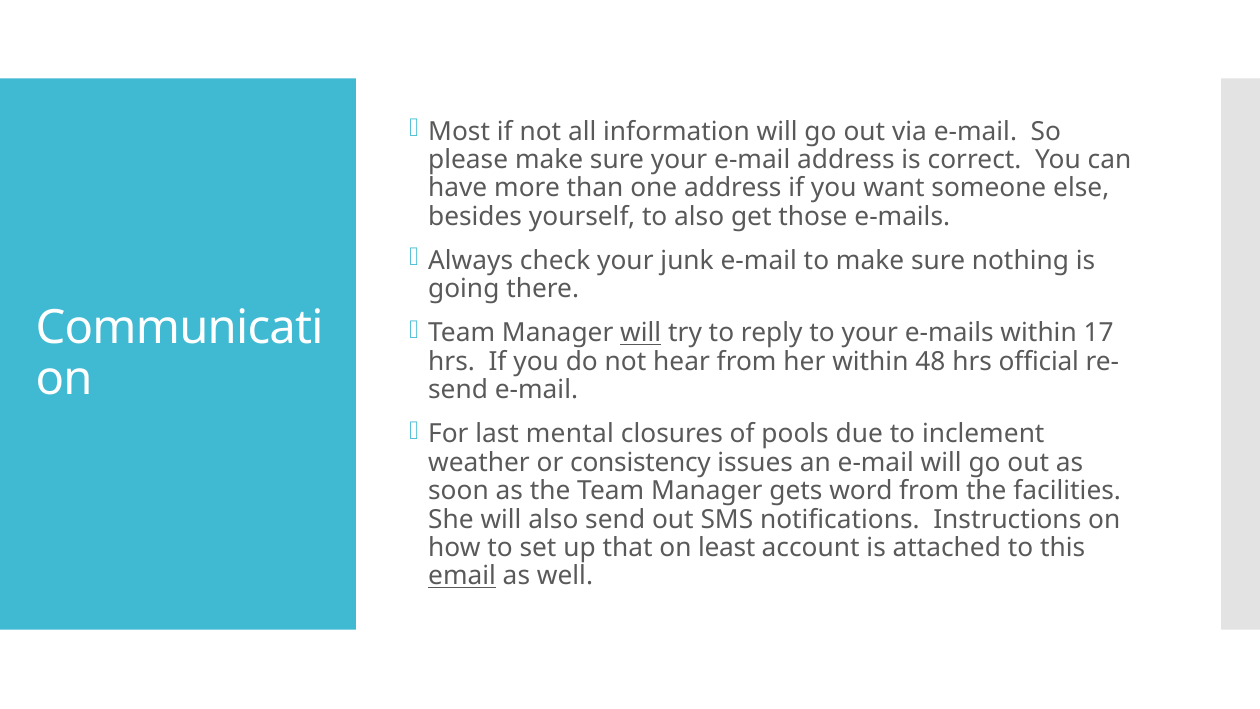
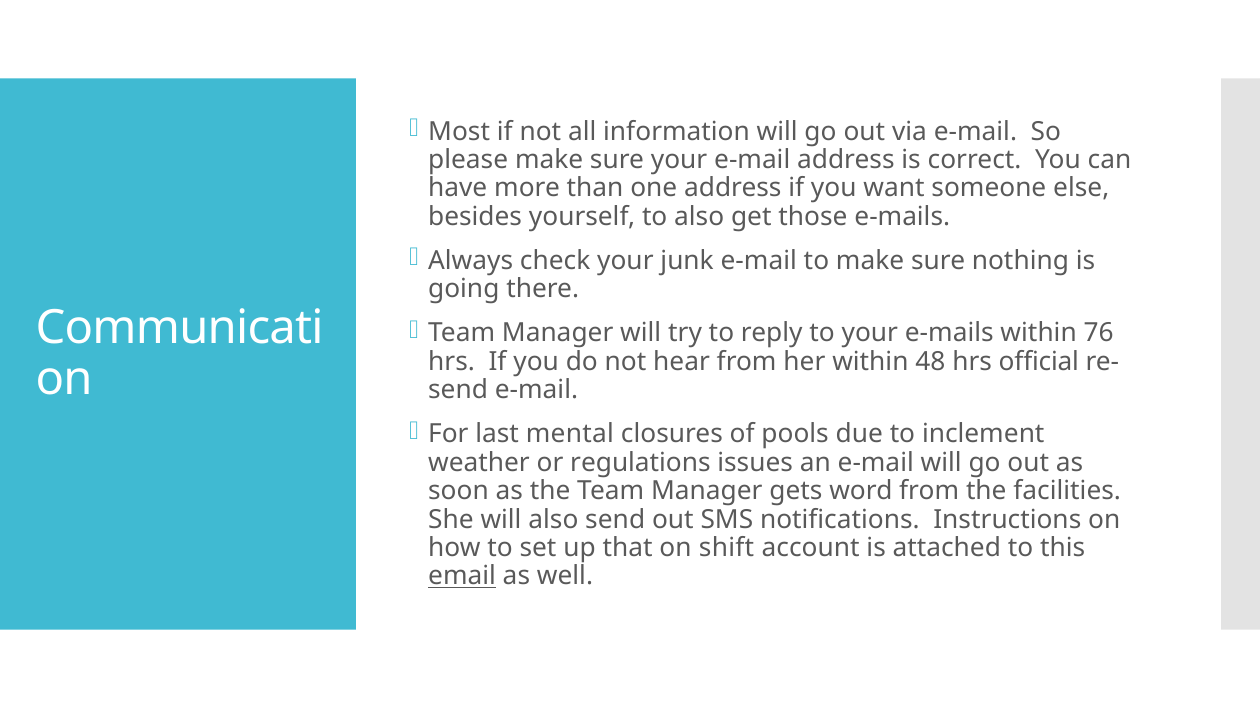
will underline: present -> none (641, 333)
17: 17 -> 76 (1099, 333)
consistency: consistency -> regulations (640, 462)
least: least -> shift (727, 548)
